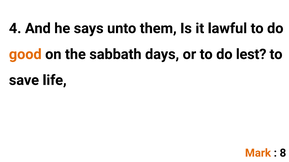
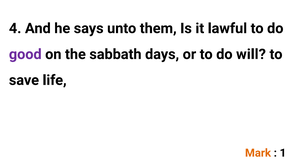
good colour: orange -> purple (25, 54)
lest: lest -> will (251, 54)
8: 8 -> 1 (283, 153)
